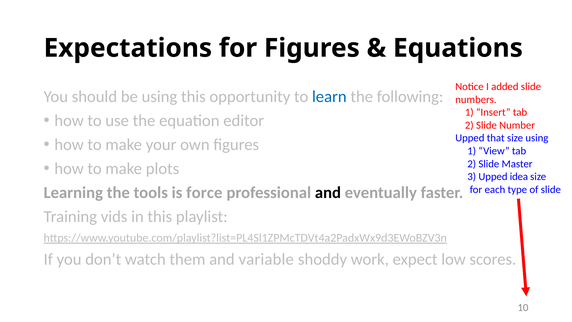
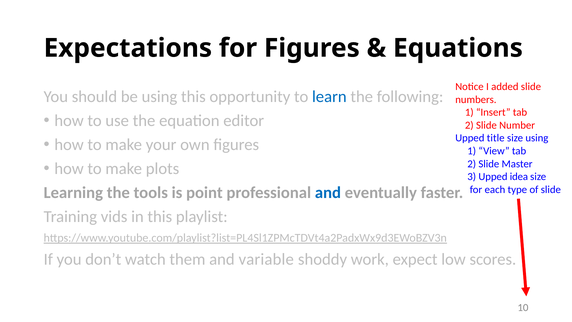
that: that -> title (496, 138)
force: force -> point (204, 192)
and colour: black -> blue (328, 192)
